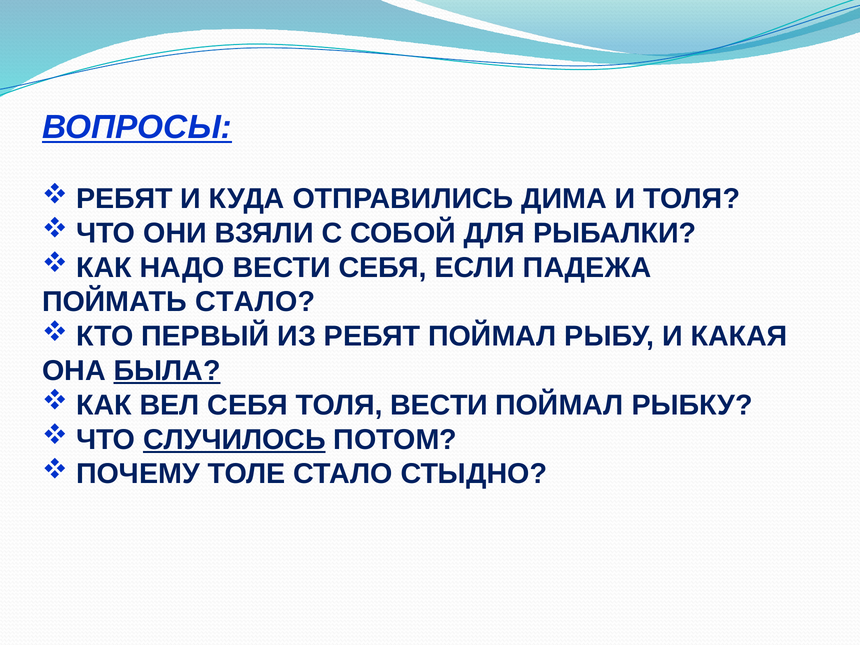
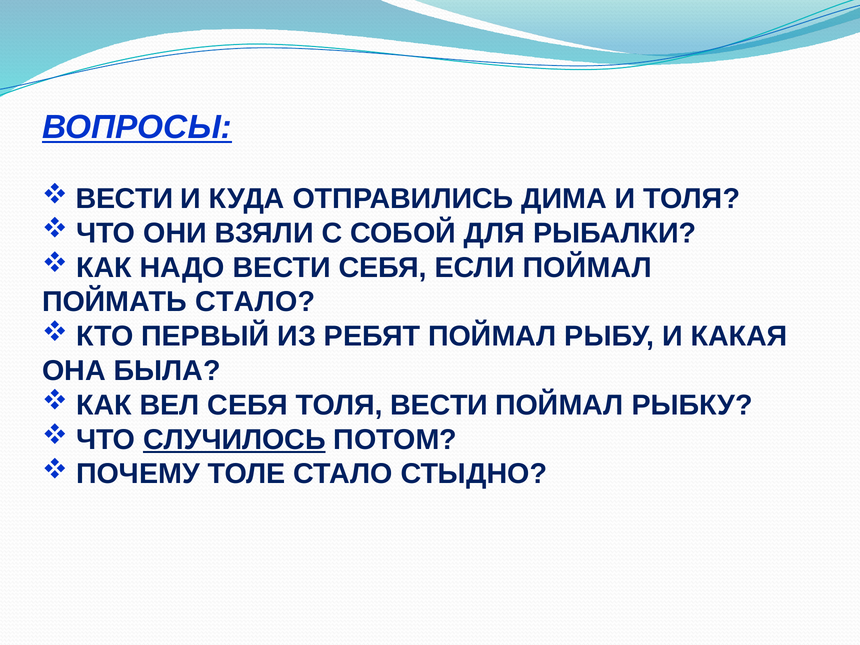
РЕБЯТ: РЕБЯТ -> ВЕСТИ (124, 199)
ЕСЛИ ПАДЕЖА: ПАДЕЖА -> ПОЙМАЛ (587, 268)
БЫЛА underline: present -> none (167, 371)
